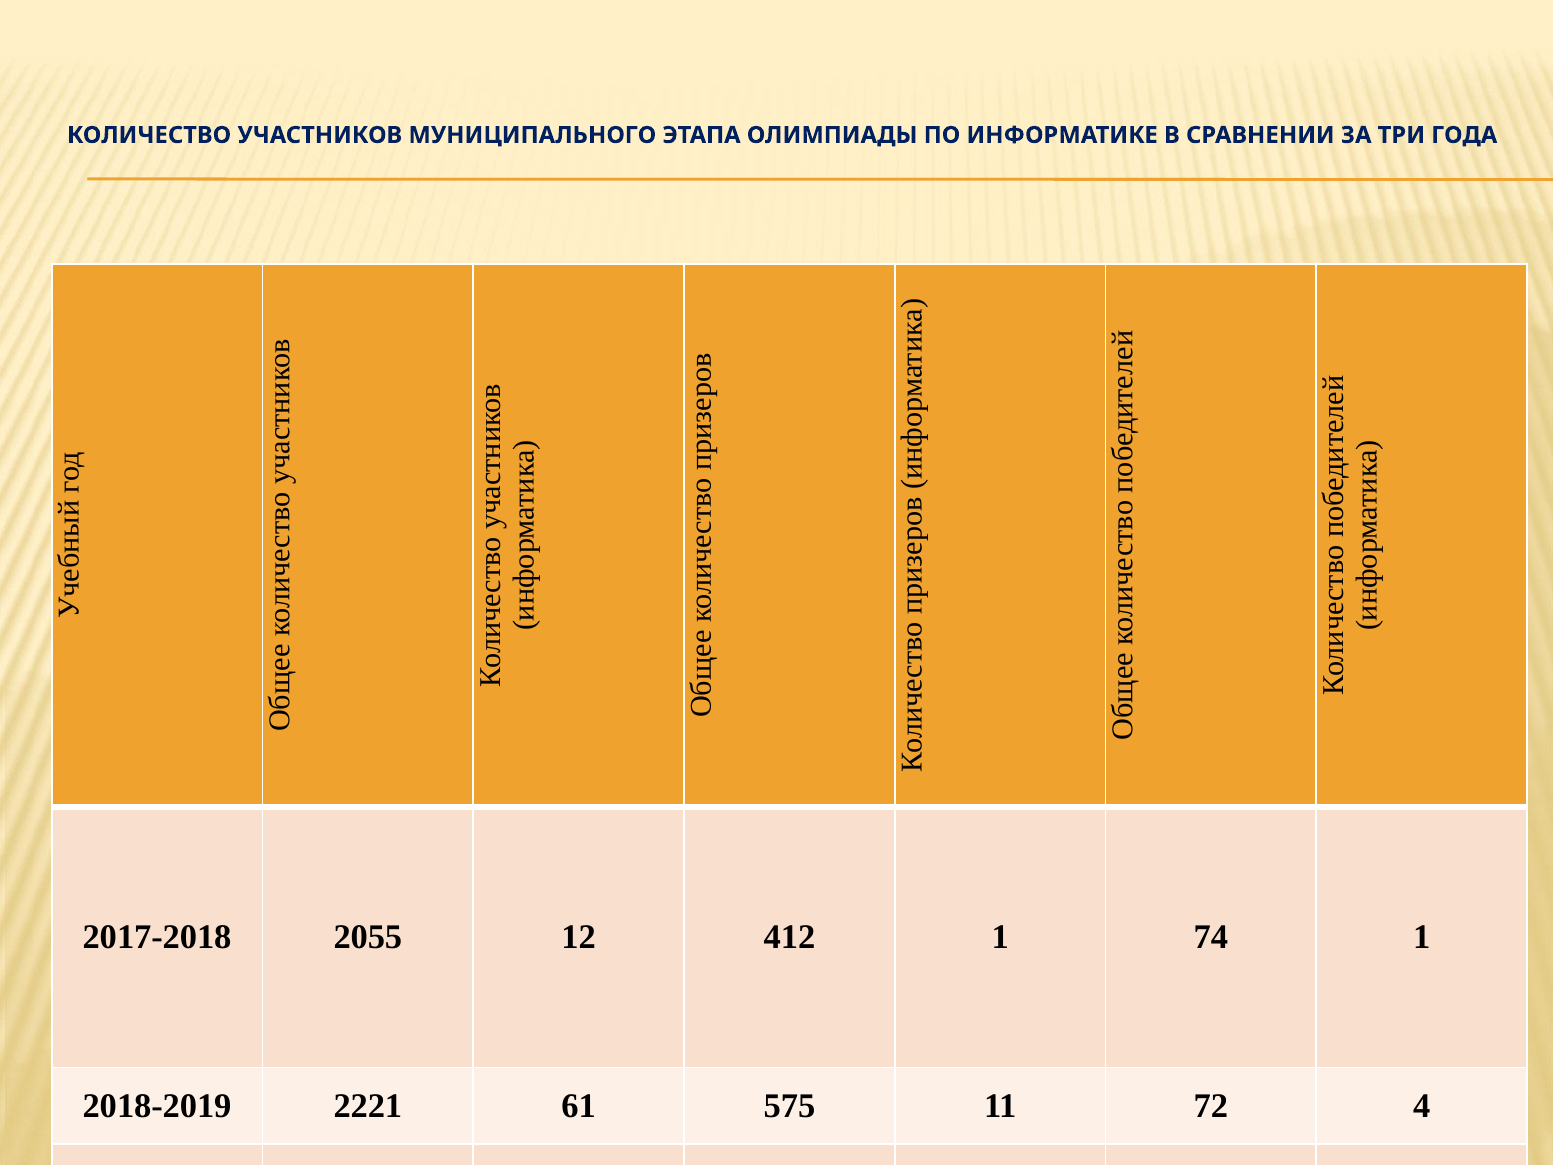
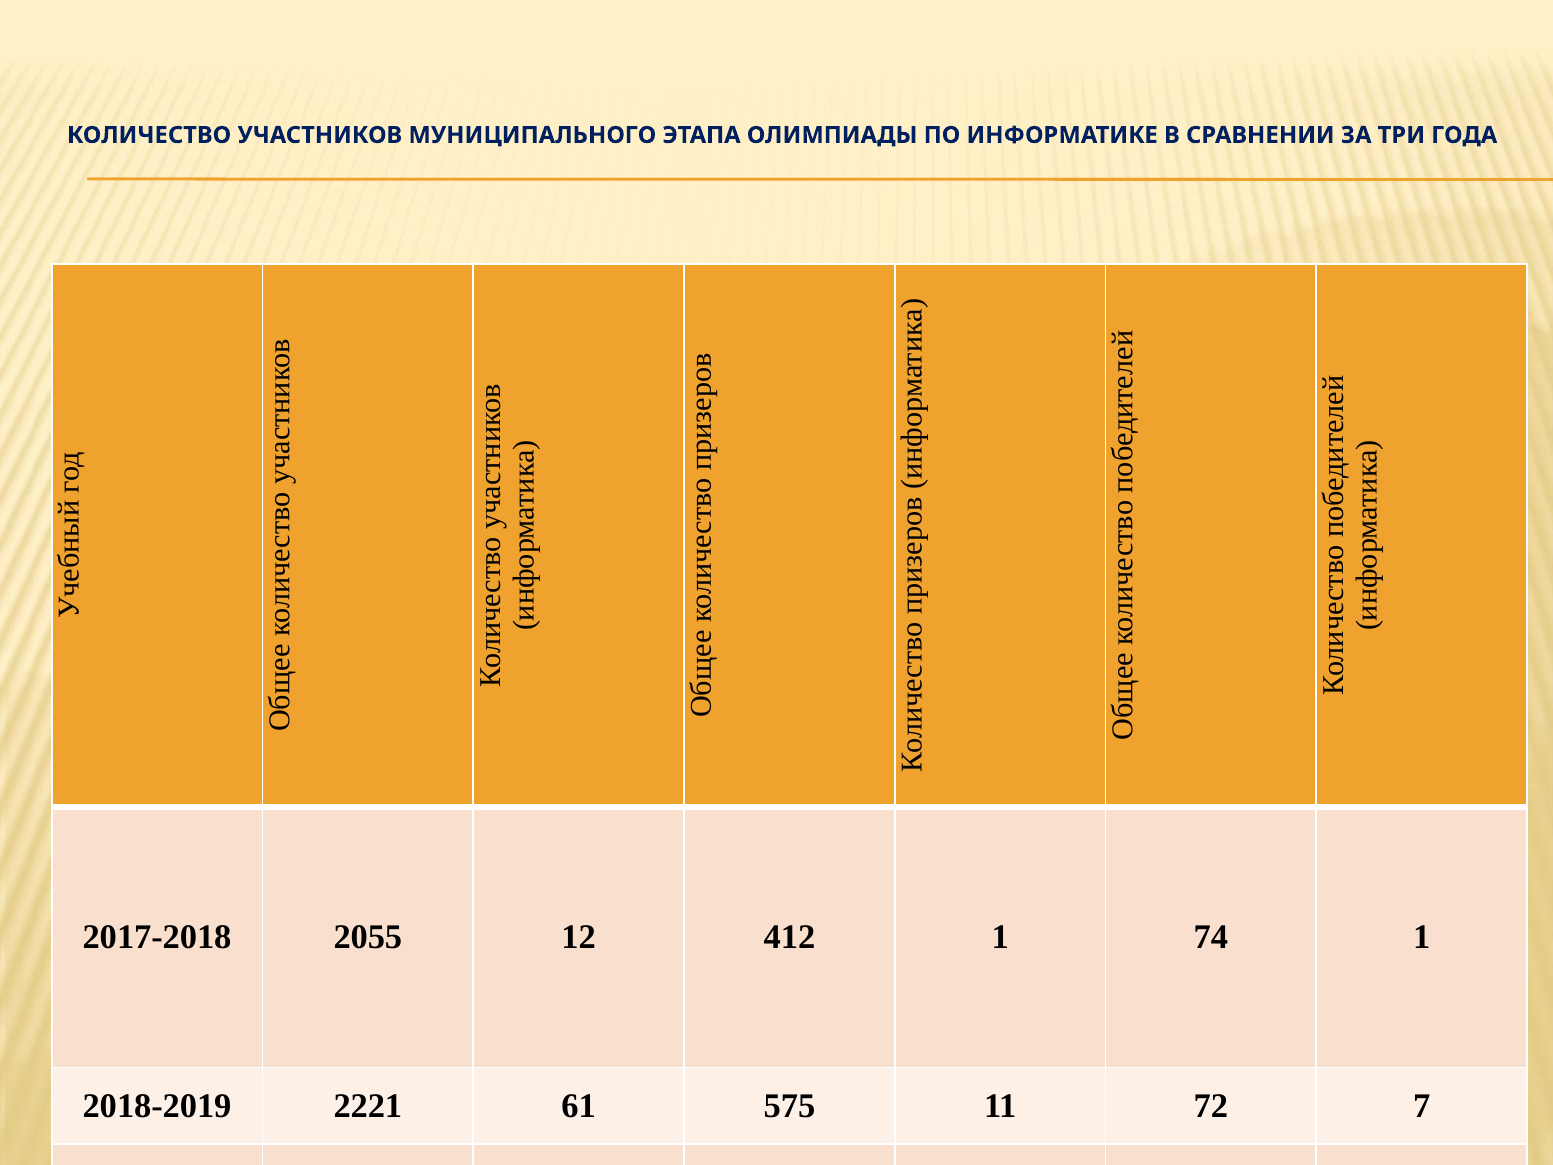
4: 4 -> 7 (1422, 1106)
